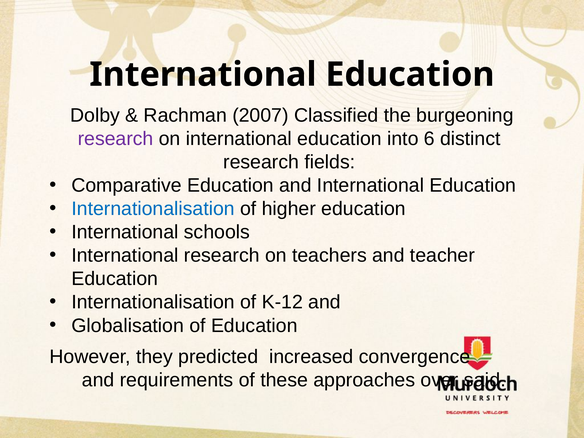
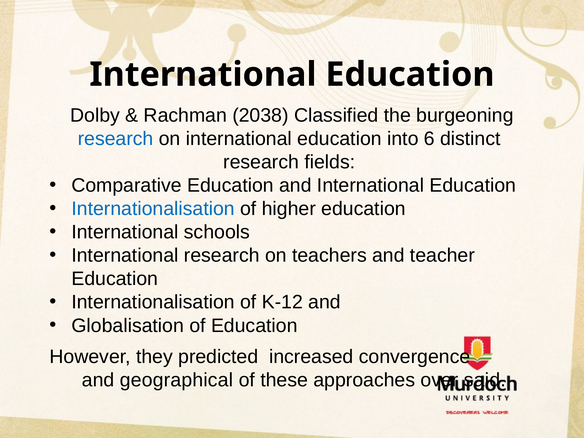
2007: 2007 -> 2038 (260, 115)
research colour: purple -> blue (116, 139)
requirements: requirements -> geographical (176, 380)
